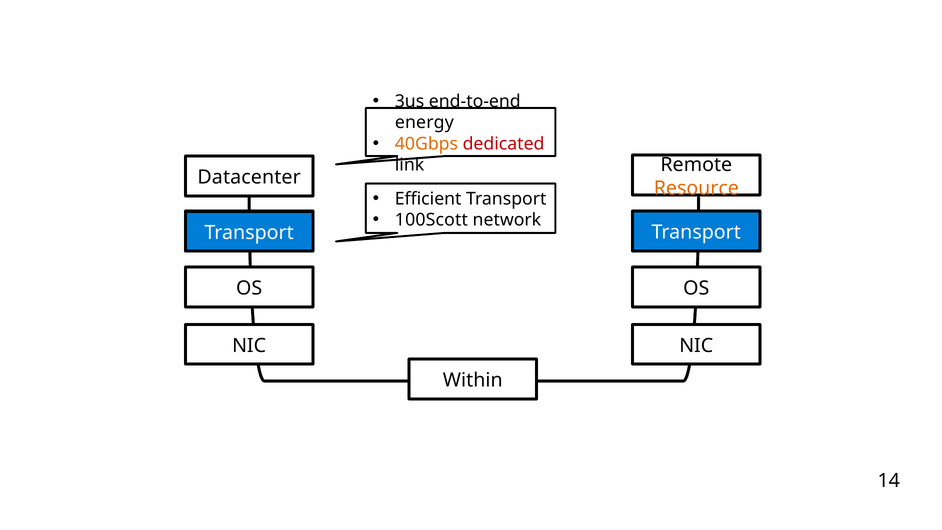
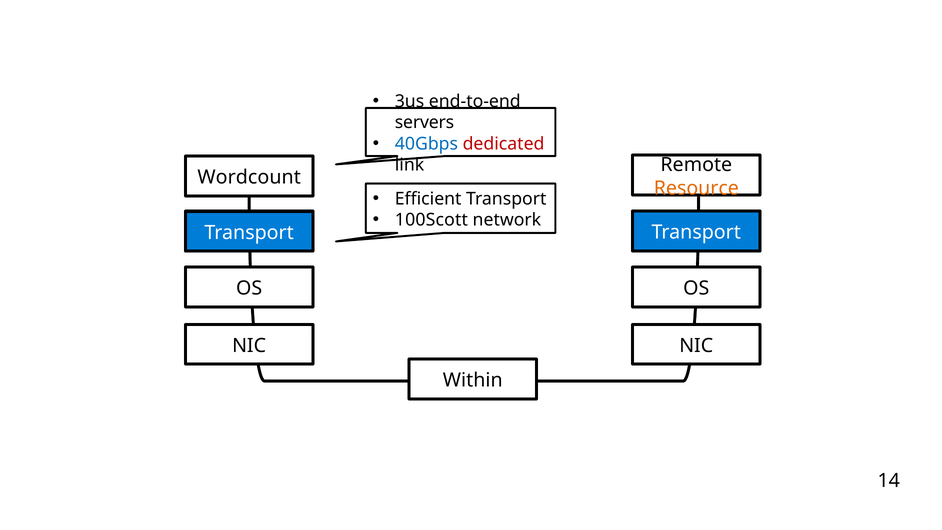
energy: energy -> servers (425, 123)
40Gbps colour: orange -> blue (426, 144)
Datacenter: Datacenter -> Wordcount (249, 177)
